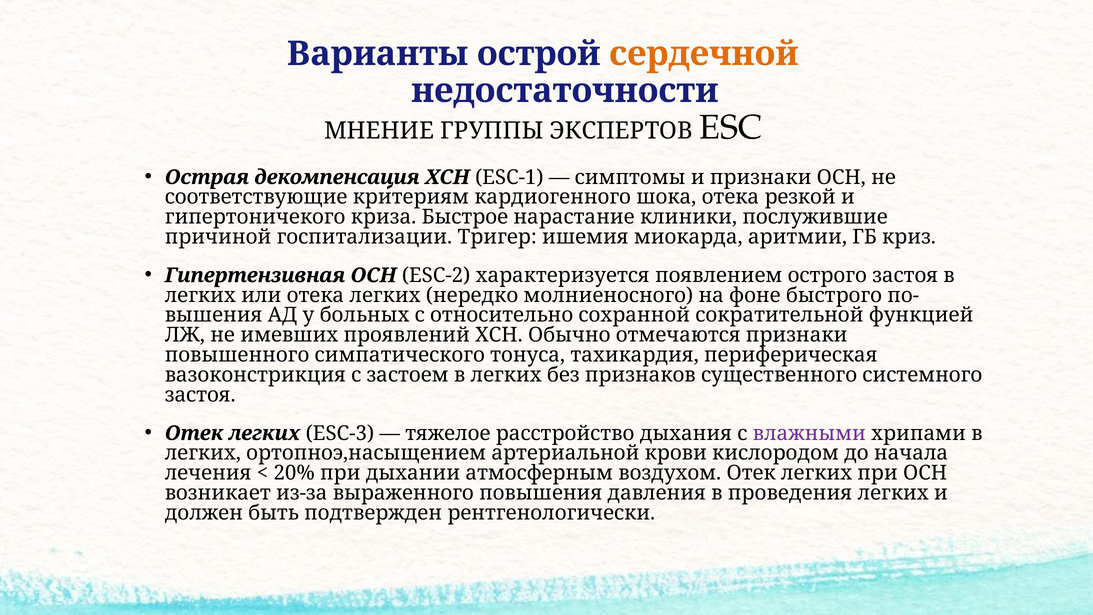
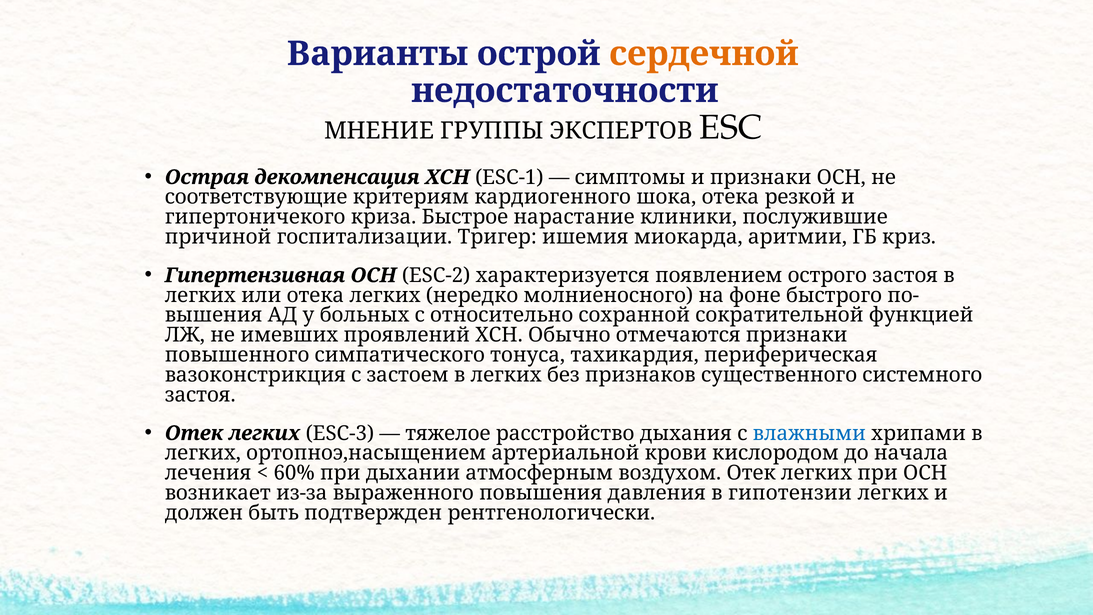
влажными colour: purple -> blue (809, 433)
20%: 20% -> 60% (294, 473)
проведения: проведения -> гипотензии (790, 493)
